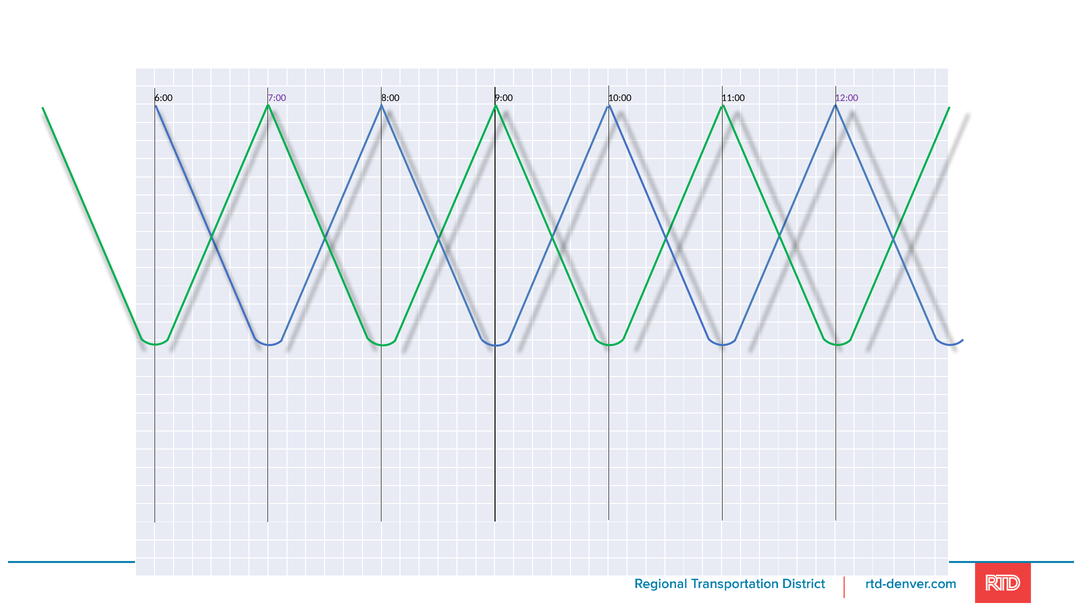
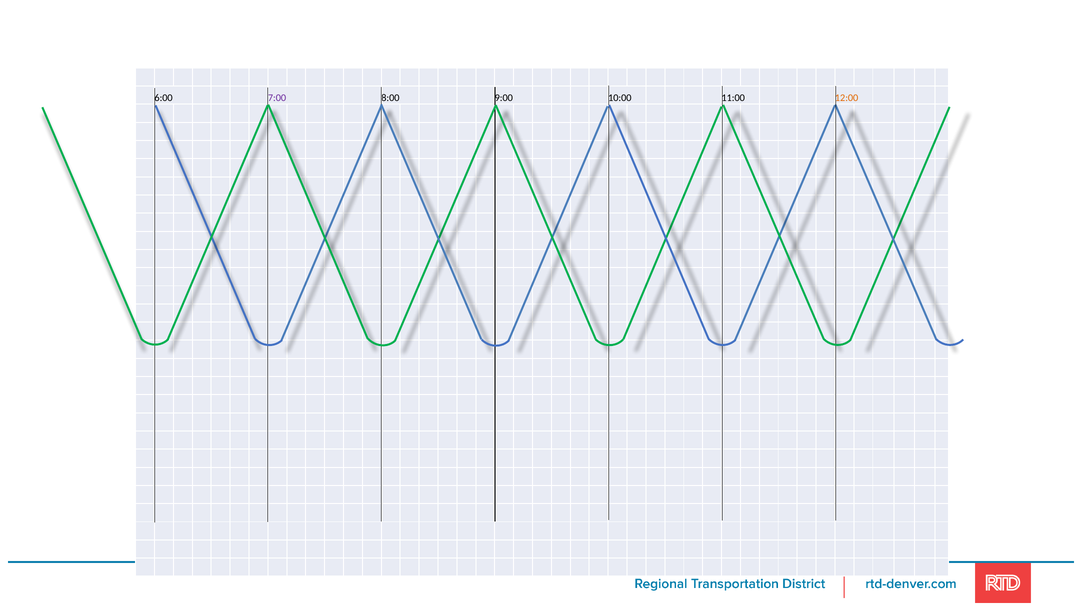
12:00 colour: purple -> orange (847, 98)
